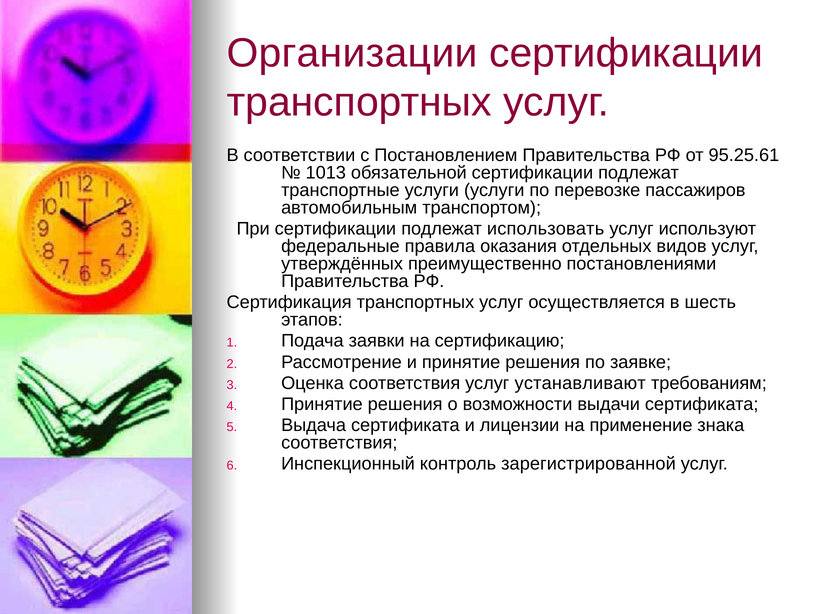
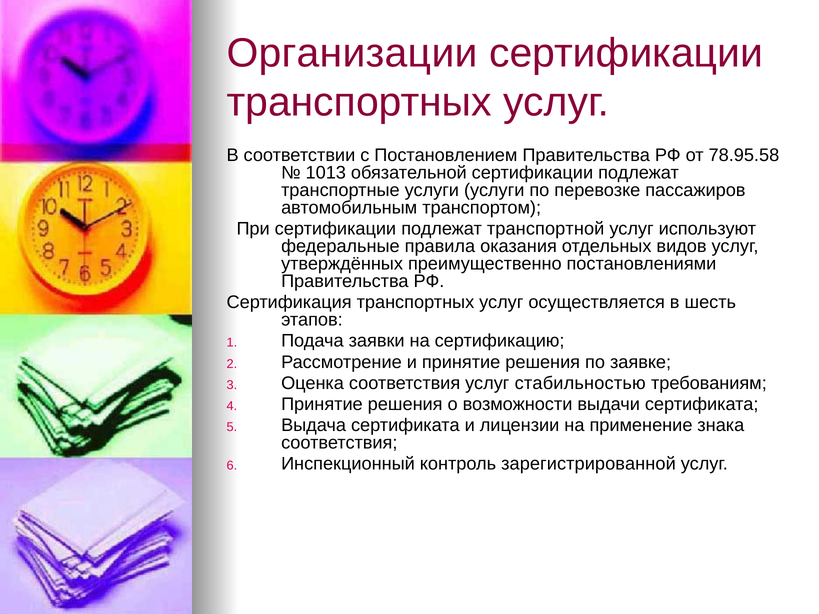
95.25.61: 95.25.61 -> 78.95.58 (744, 155)
использовать: использовать -> транспортной (546, 229)
устанавливают: устанавливают -> стабильностью (580, 383)
